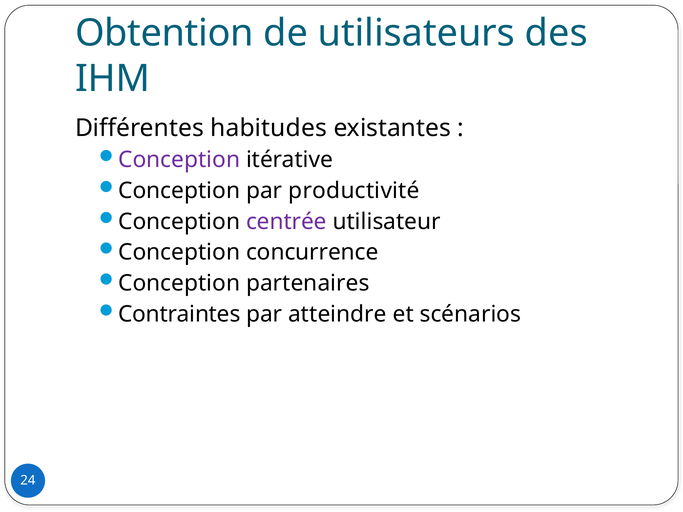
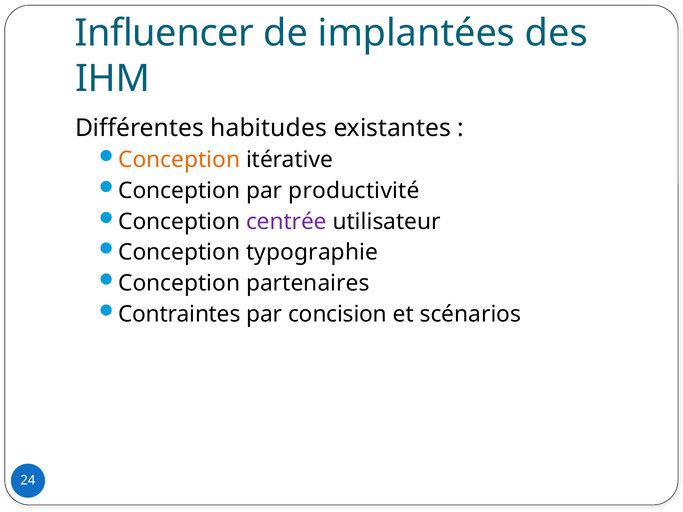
Obtention: Obtention -> Influencer (164, 33)
utilisateurs: utilisateurs -> implantées (416, 33)
Conception colour: purple -> orange (179, 160)
concurrence: concurrence -> typographie (312, 252)
atteindre: atteindre -> concision (338, 314)
